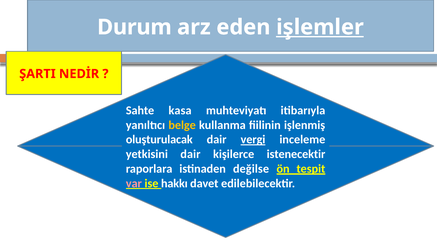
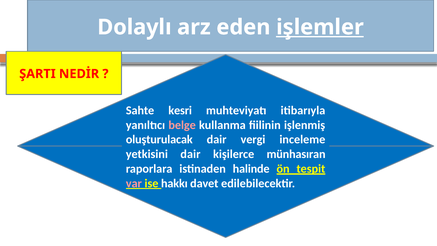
Durum: Durum -> Dolaylı (134, 27)
kasa: kasa -> kesri (180, 110)
belge colour: yellow -> pink (182, 125)
vergi underline: present -> none (253, 139)
istenecektir: istenecektir -> münhasıran (296, 154)
değilse: değilse -> halinde (251, 169)
